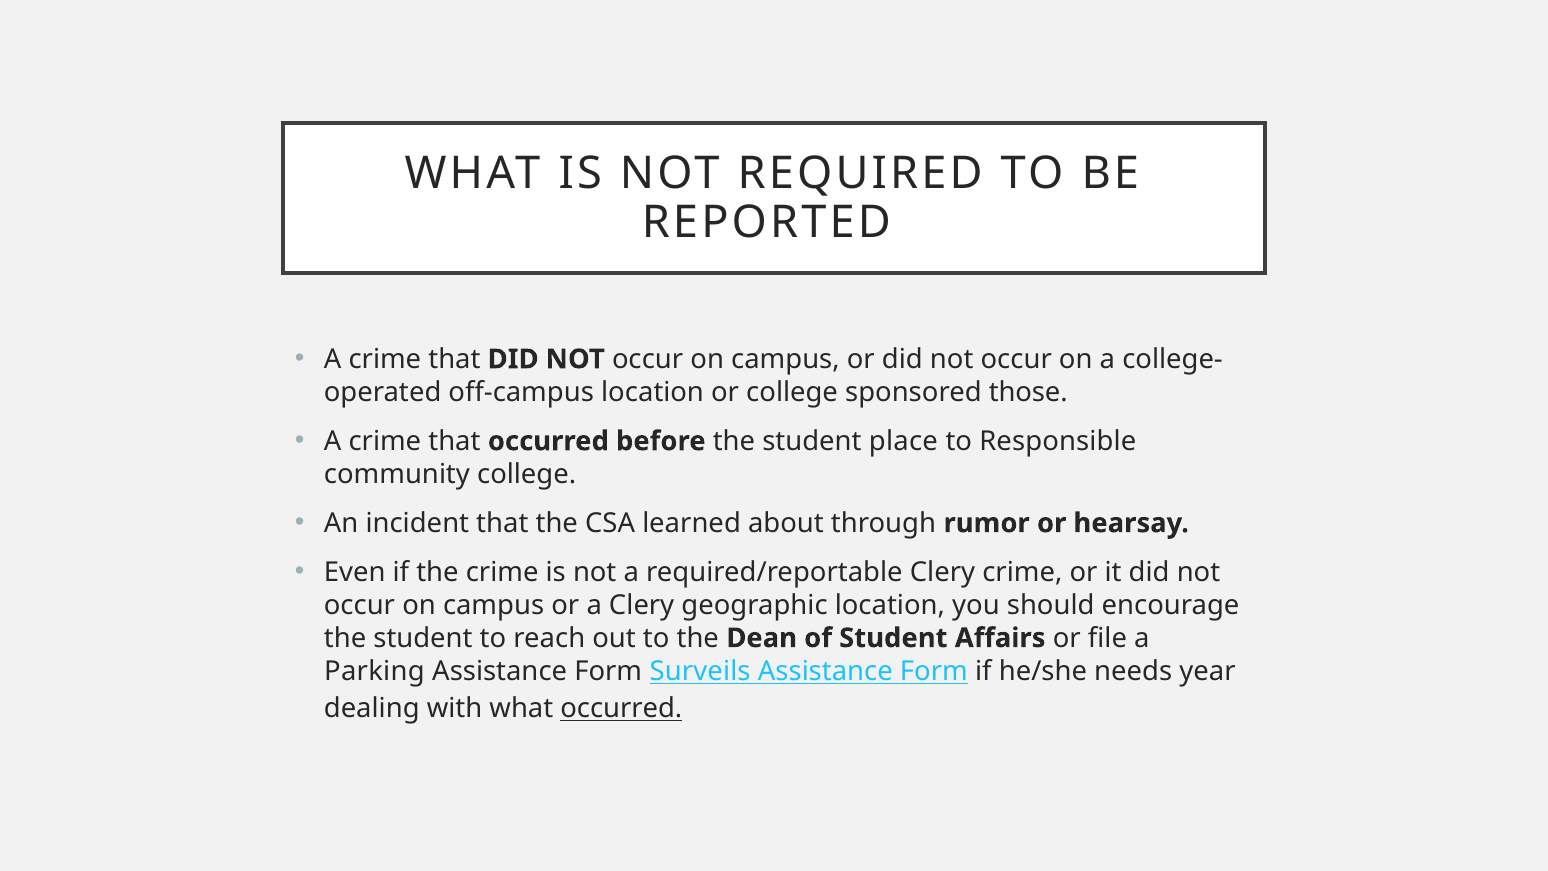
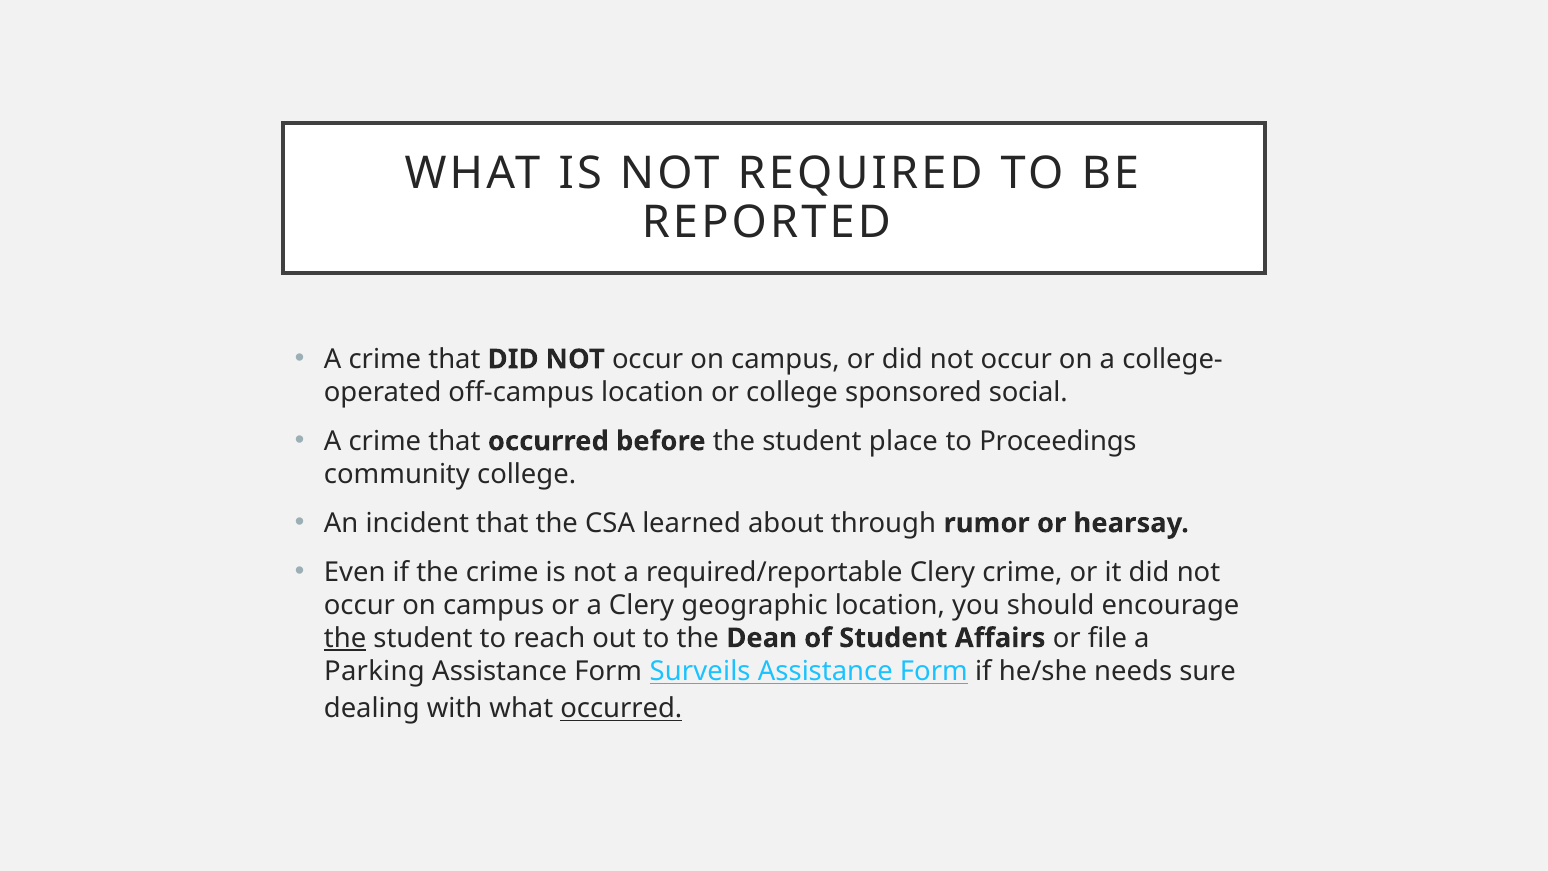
those: those -> social (1028, 392)
Responsible: Responsible -> Proceedings (1058, 441)
the underline: none -> present (345, 638)
year: year -> sure (1208, 671)
